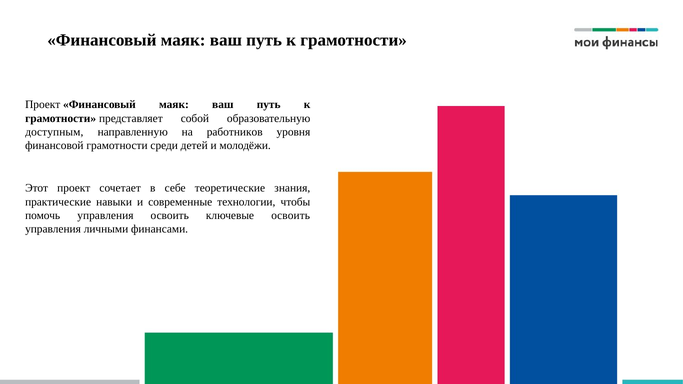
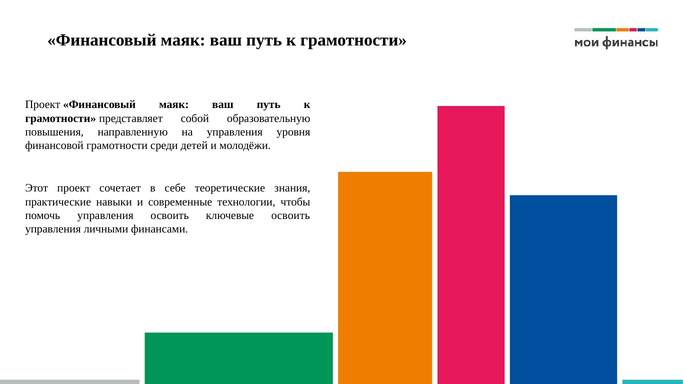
доступным: доступным -> повышения (54, 132)
на работников: работников -> управления (235, 132)
